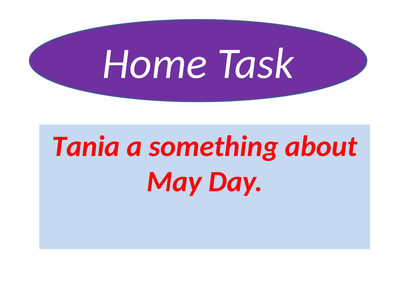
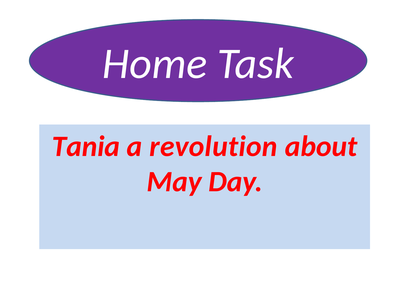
something: something -> revolution (213, 146)
